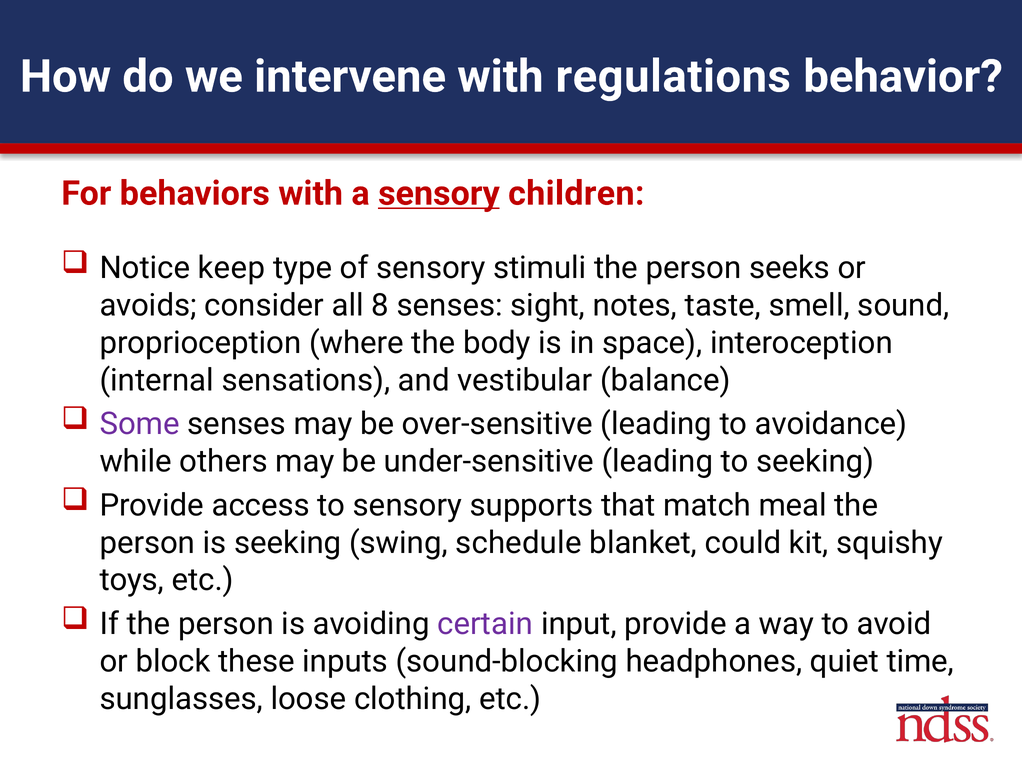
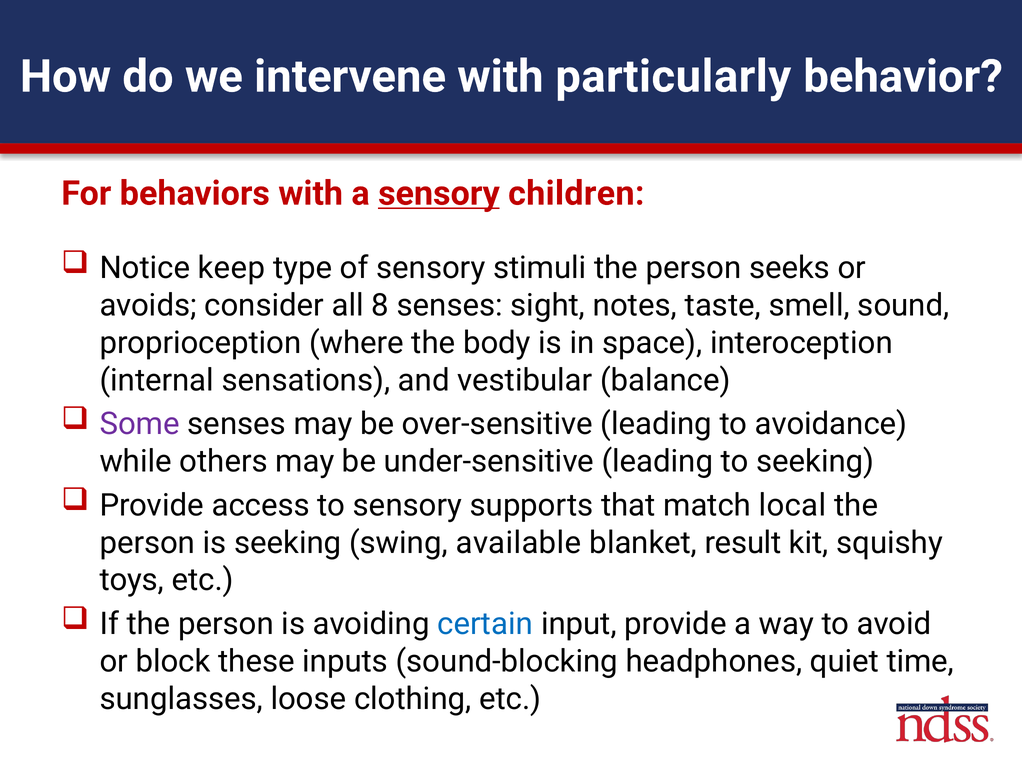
regulations: regulations -> particularly (673, 77)
meal: meal -> local (793, 505)
schedule: schedule -> available (518, 542)
could: could -> result (743, 542)
certain colour: purple -> blue (485, 623)
